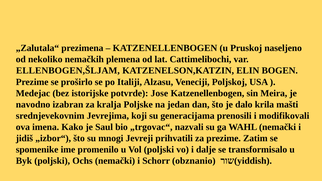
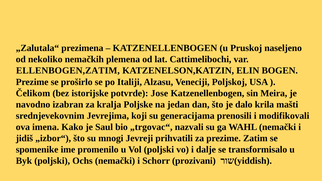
ELLENBOGEN,ŠLJAM: ELLENBOGEN,ŠLJAM -> ELLENBOGEN,ZATIM (68, 71)
Medejac: Medejac -> Čelikom (33, 93)
obznanio: obznanio -> prozivani (194, 161)
